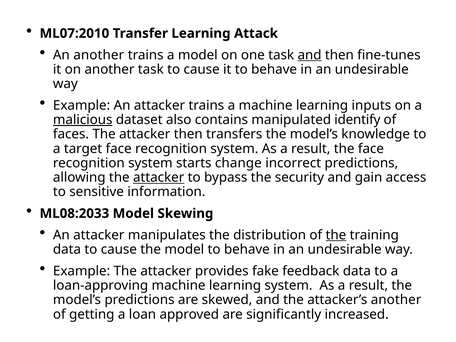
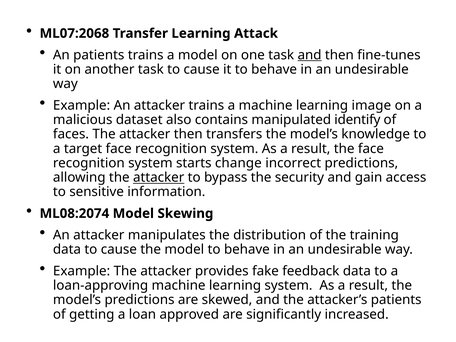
ML07:2010: ML07:2010 -> ML07:2068 (74, 33)
An another: another -> patients (99, 55)
inputs: inputs -> image (371, 105)
malicious underline: present -> none (83, 120)
ML08:2033: ML08:2033 -> ML08:2074 (74, 213)
the underline: present -> none (336, 235)
attacker’s another: another -> patients (396, 300)
